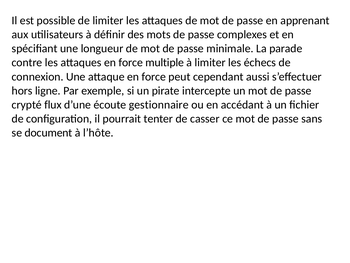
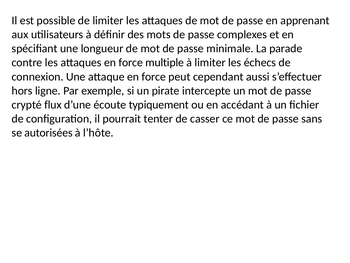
gestionnaire: gestionnaire -> typiquement (159, 105)
document: document -> autorisées (49, 133)
